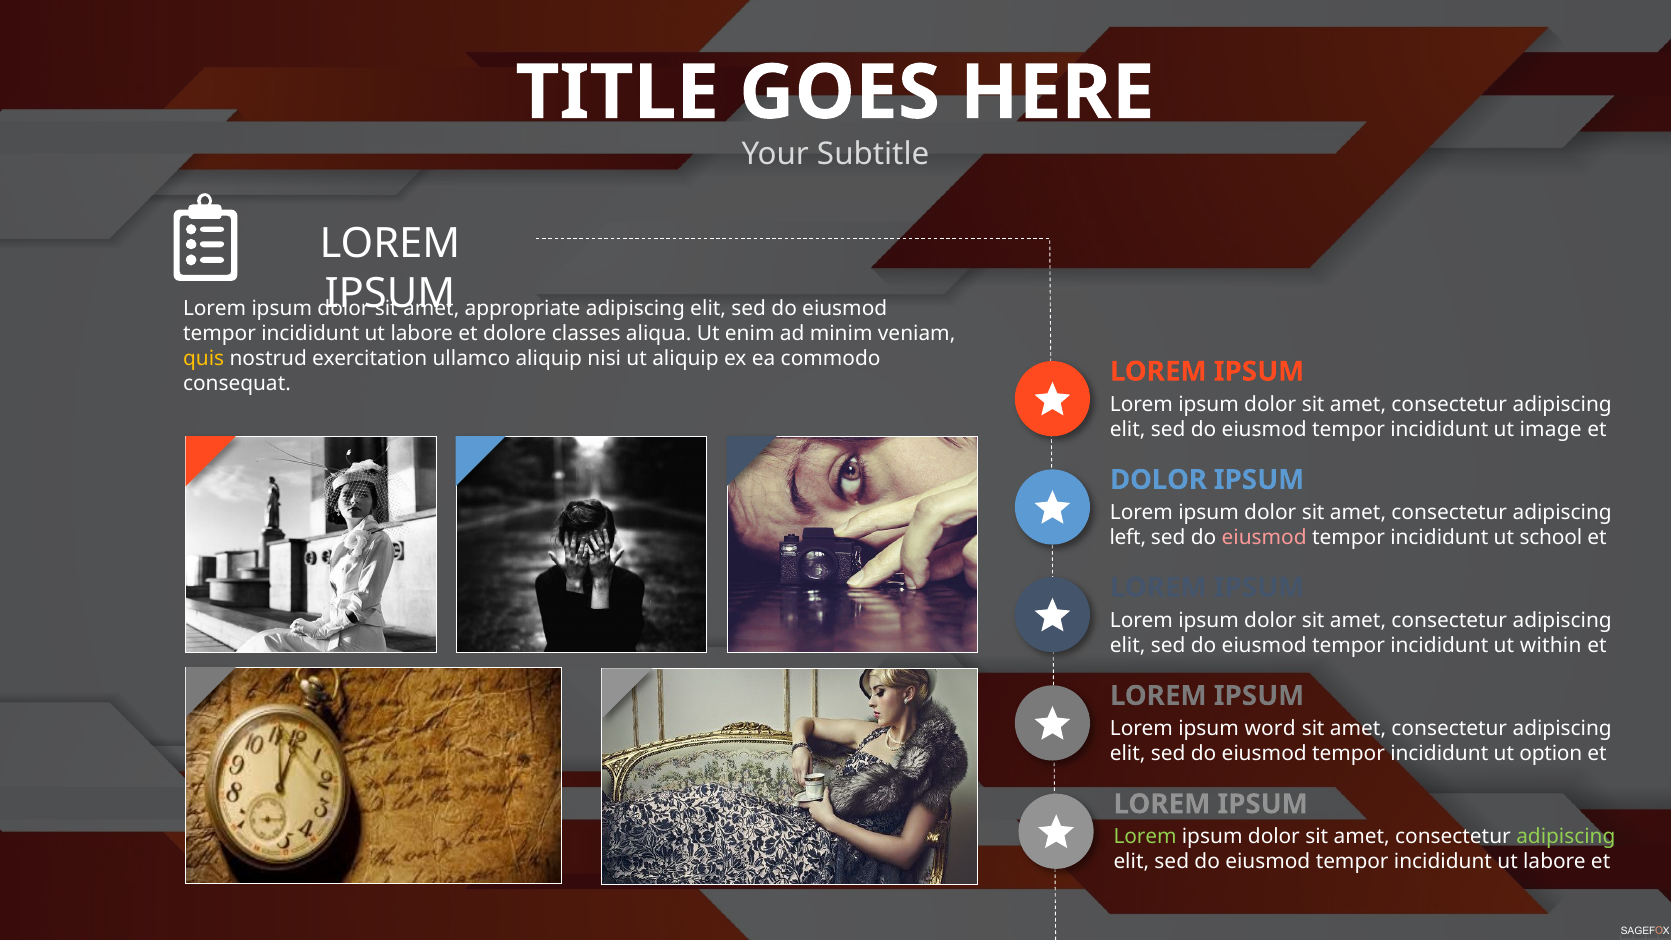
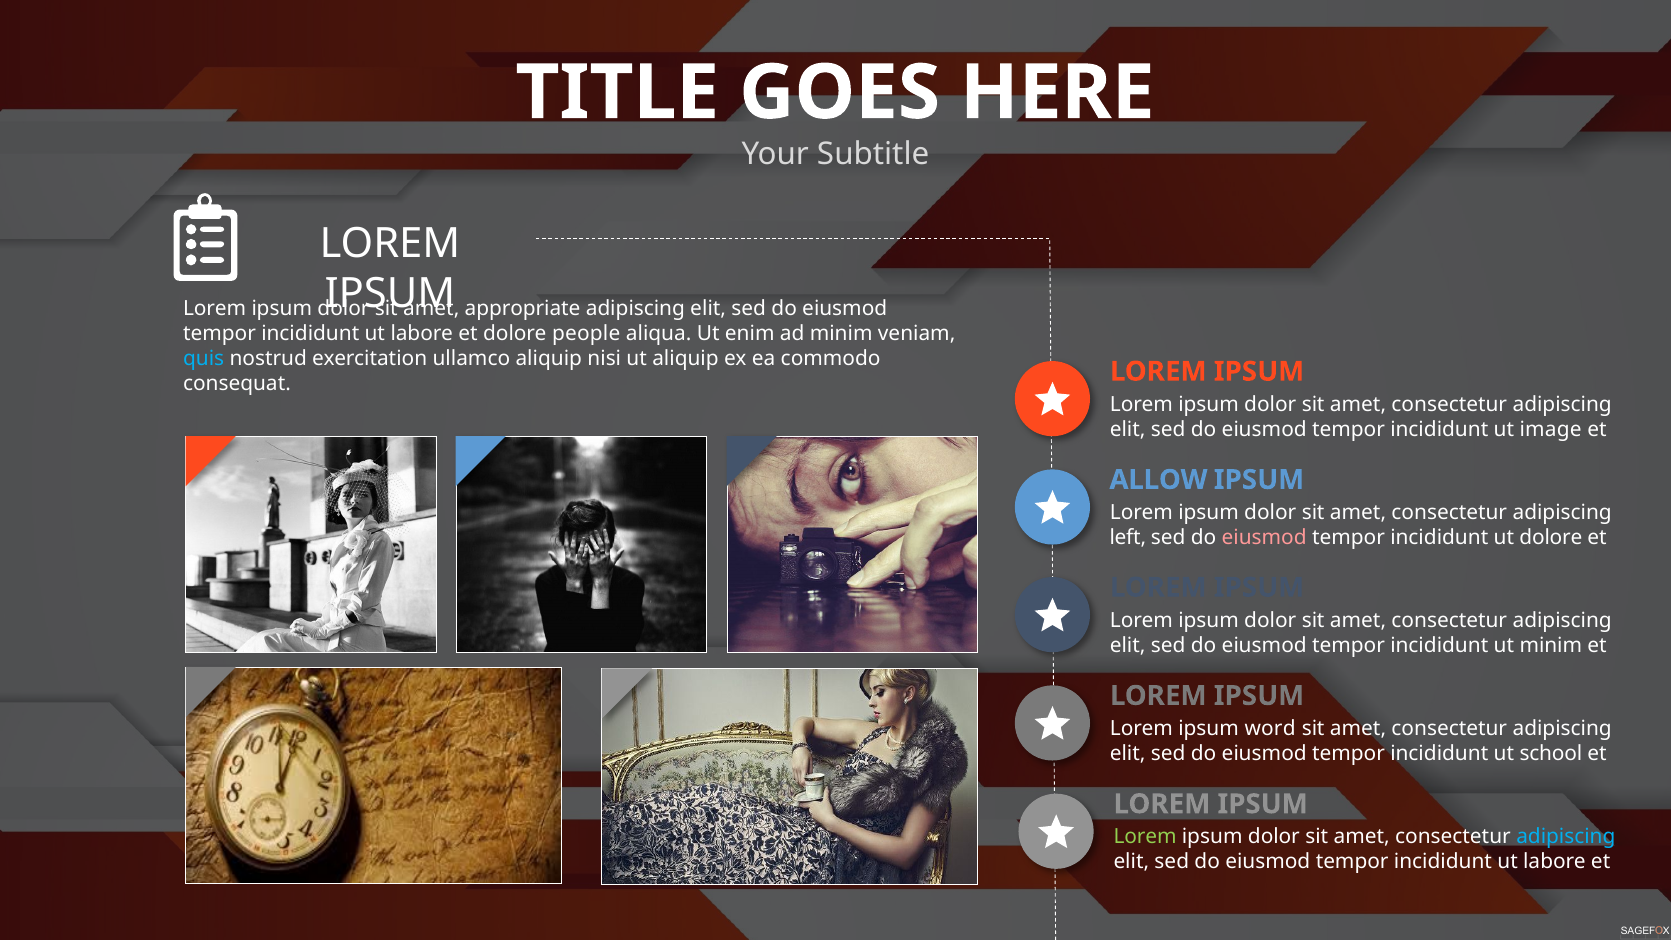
classes: classes -> people (586, 333)
quis colour: yellow -> light blue (204, 358)
DOLOR: DOLOR -> ALLOW (1158, 480)
ut school: school -> dolore (1551, 538)
ut within: within -> minim (1551, 645)
option: option -> school (1551, 754)
adipiscing colour: light green -> light blue (1566, 837)
